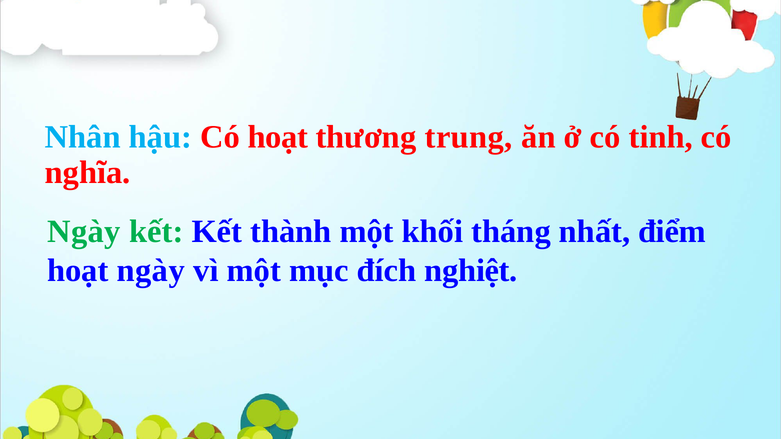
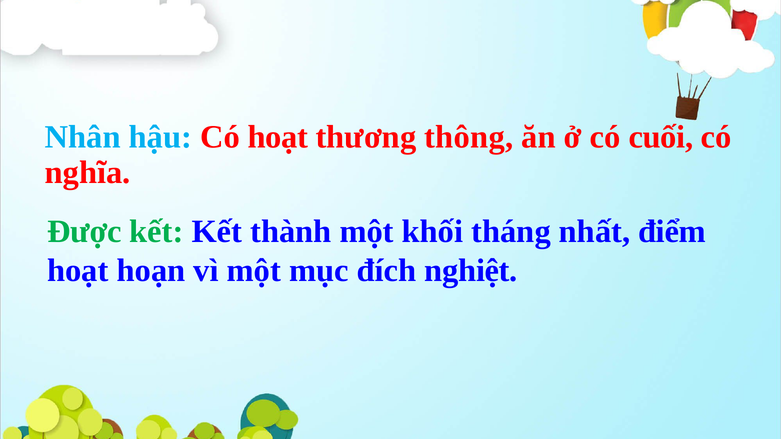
trung: trung -> thông (469, 137)
tinh: tinh -> cuối (661, 137)
Ngày: Ngày -> Được (84, 231)
hoạt ngày: ngày -> hoạn (151, 271)
